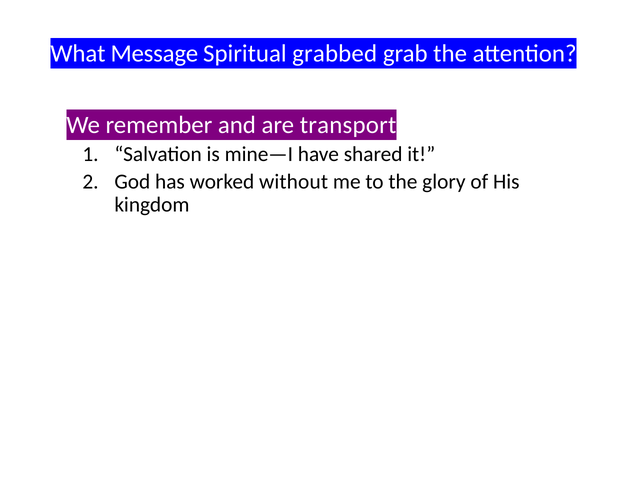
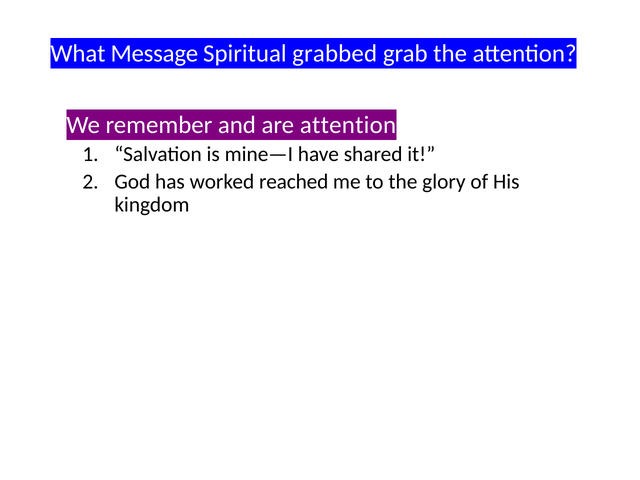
are transport: transport -> attention (348, 125)
without: without -> reached (294, 182)
